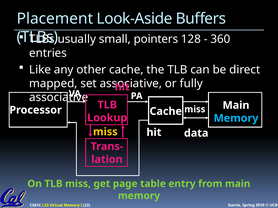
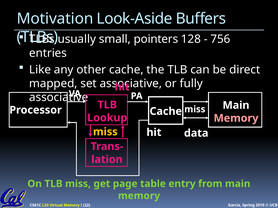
Placement: Placement -> Motivation (55, 19)
360: 360 -> 756 (220, 39)
Memory colour: light blue -> pink (236, 118)
